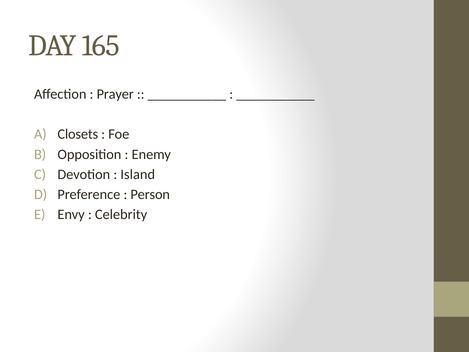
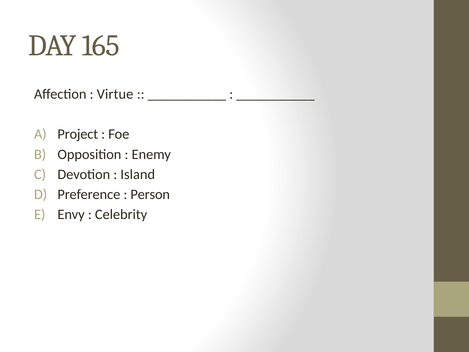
Prayer: Prayer -> Virtue (115, 94)
Closets: Closets -> Project (78, 134)
